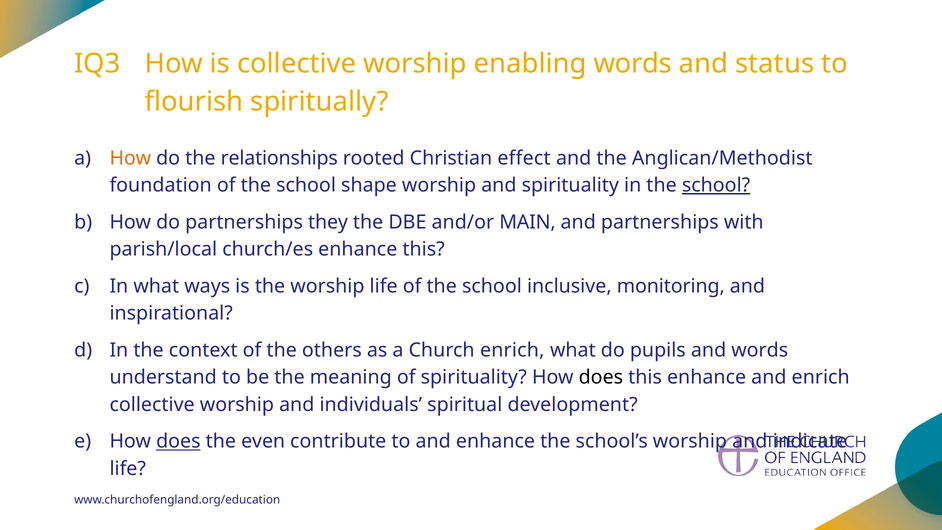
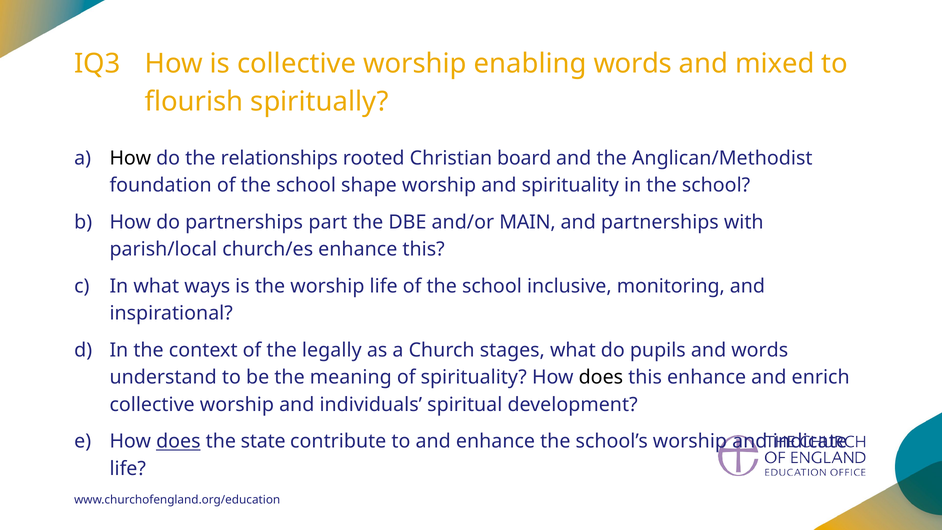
status: status -> mixed (775, 64)
How colour: orange -> black (130, 158)
effect: effect -> board (524, 158)
school underline: present -> none (716, 185)
they: they -> part (328, 222)
others: others -> legally (332, 350)
Church enrich: enrich -> stages (512, 350)
even: even -> state (263, 441)
